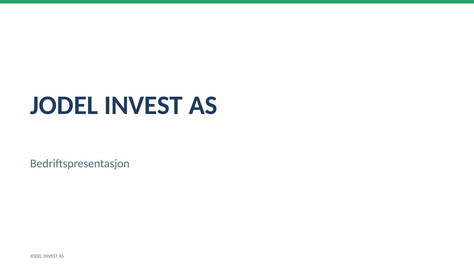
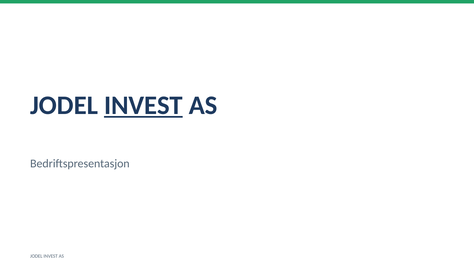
INVEST underline: none -> present (143, 105)
